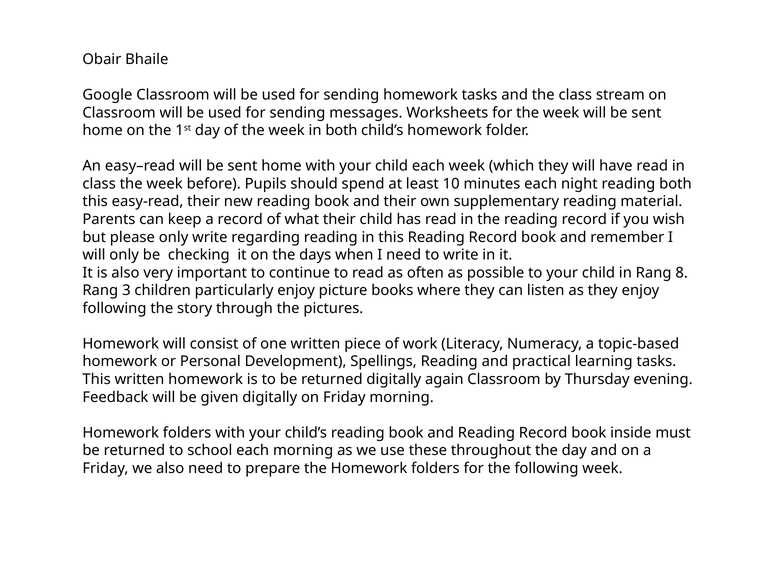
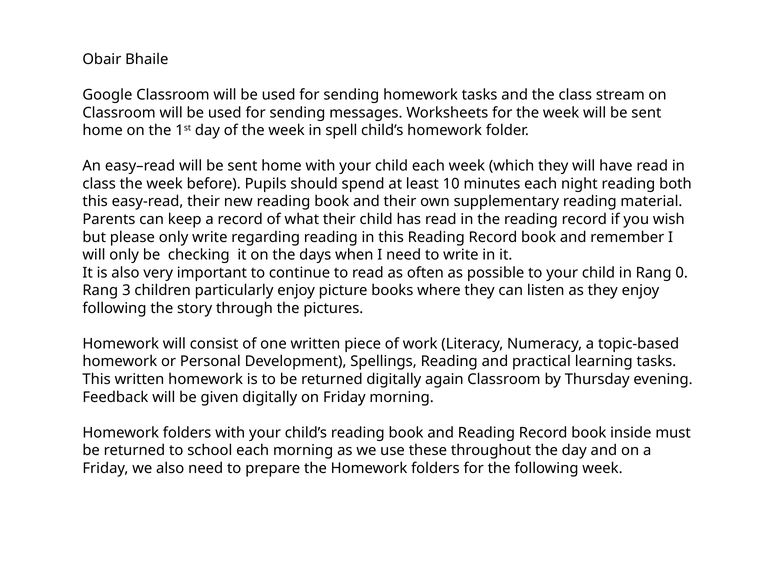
in both: both -> spell (341, 130)
8: 8 -> 0 (682, 273)
